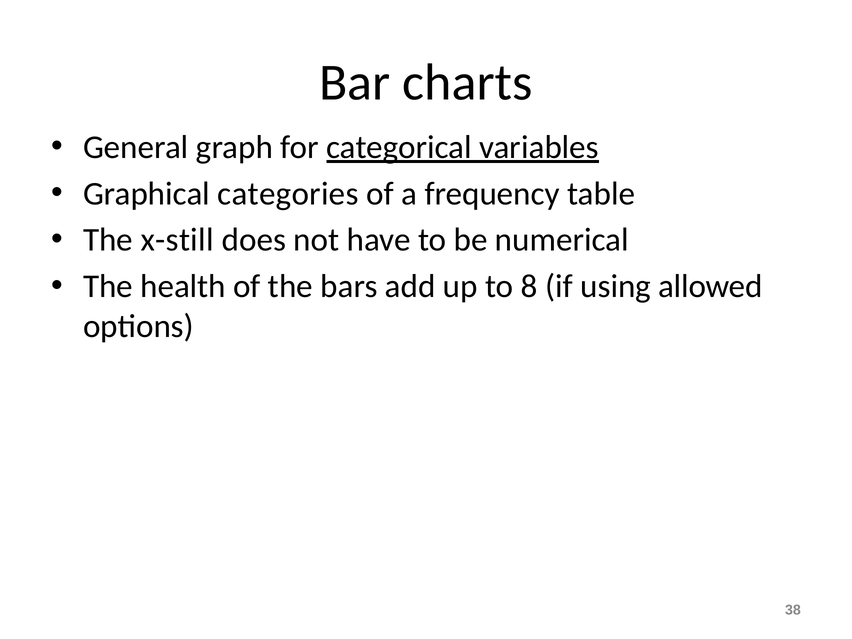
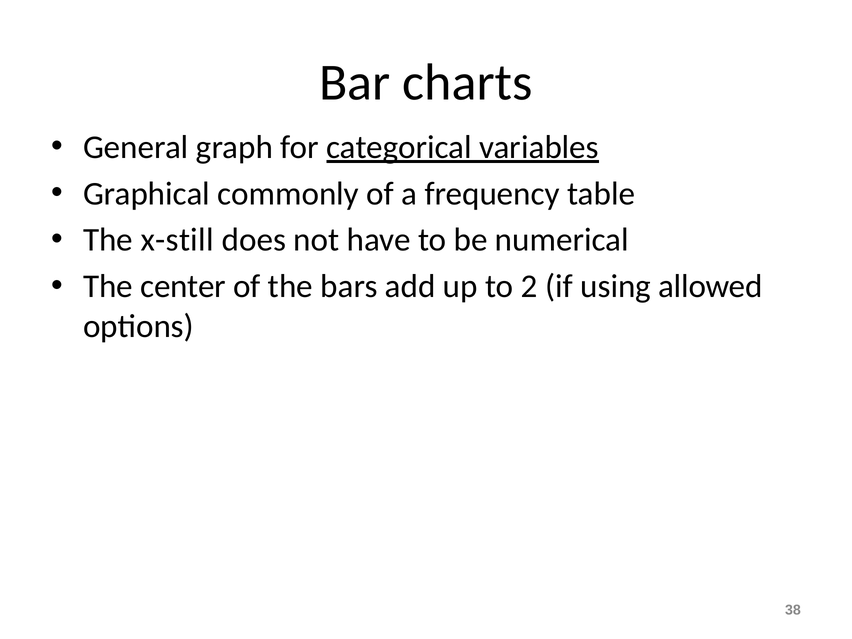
categories: categories -> commonly (288, 194)
health: health -> center (183, 286)
8: 8 -> 2 (529, 286)
